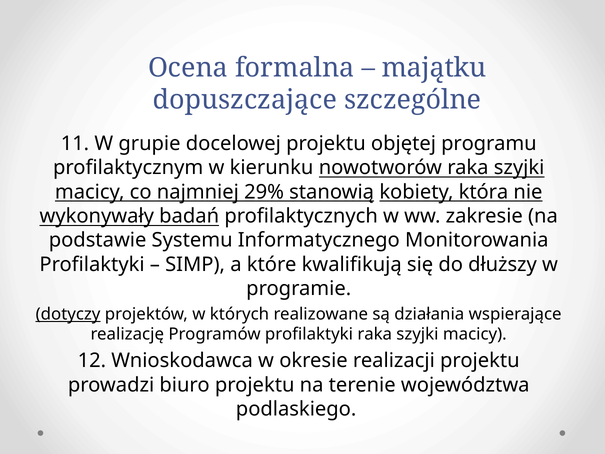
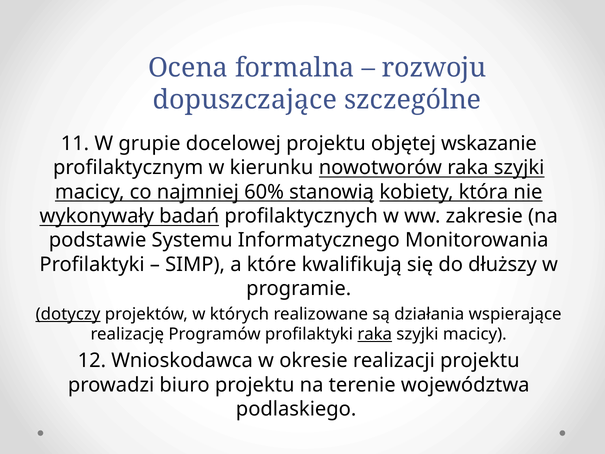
majątku: majątku -> rozwoju (434, 68)
programu: programu -> wskazanie (489, 143)
29%: 29% -> 60% (264, 192)
raka underline: none -> present (375, 334)
